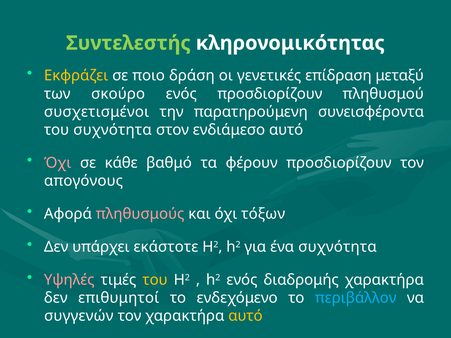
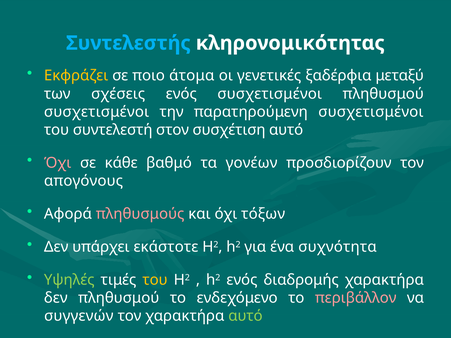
Συντελεστής colour: light green -> light blue (128, 43)
δράση: δράση -> άτομα (192, 76)
επίδραση: επίδραση -> ξαδέρφια (338, 76)
σκούρο: σκούρο -> σχέσεις (118, 94)
ενός προσδιορίζουν: προσδιορίζουν -> συσχετισμένοι (270, 94)
παρατηρούμενη συνεισφέροντα: συνεισφέροντα -> συσχετισμένοι (371, 112)
του συχνότητα: συχνότητα -> συντελεστή (113, 130)
ενδιάμεσο: ενδιάμεσο -> συσχέτιση (229, 130)
φέρουν: φέρουν -> γονέων (252, 163)
Υψηλές colour: pink -> light green (69, 280)
δεν επιθυμητοί: επιθυμητοί -> πληθυσμού (119, 298)
περιβάλλον colour: light blue -> pink (356, 298)
αυτό colour: yellow -> light green (245, 316)
